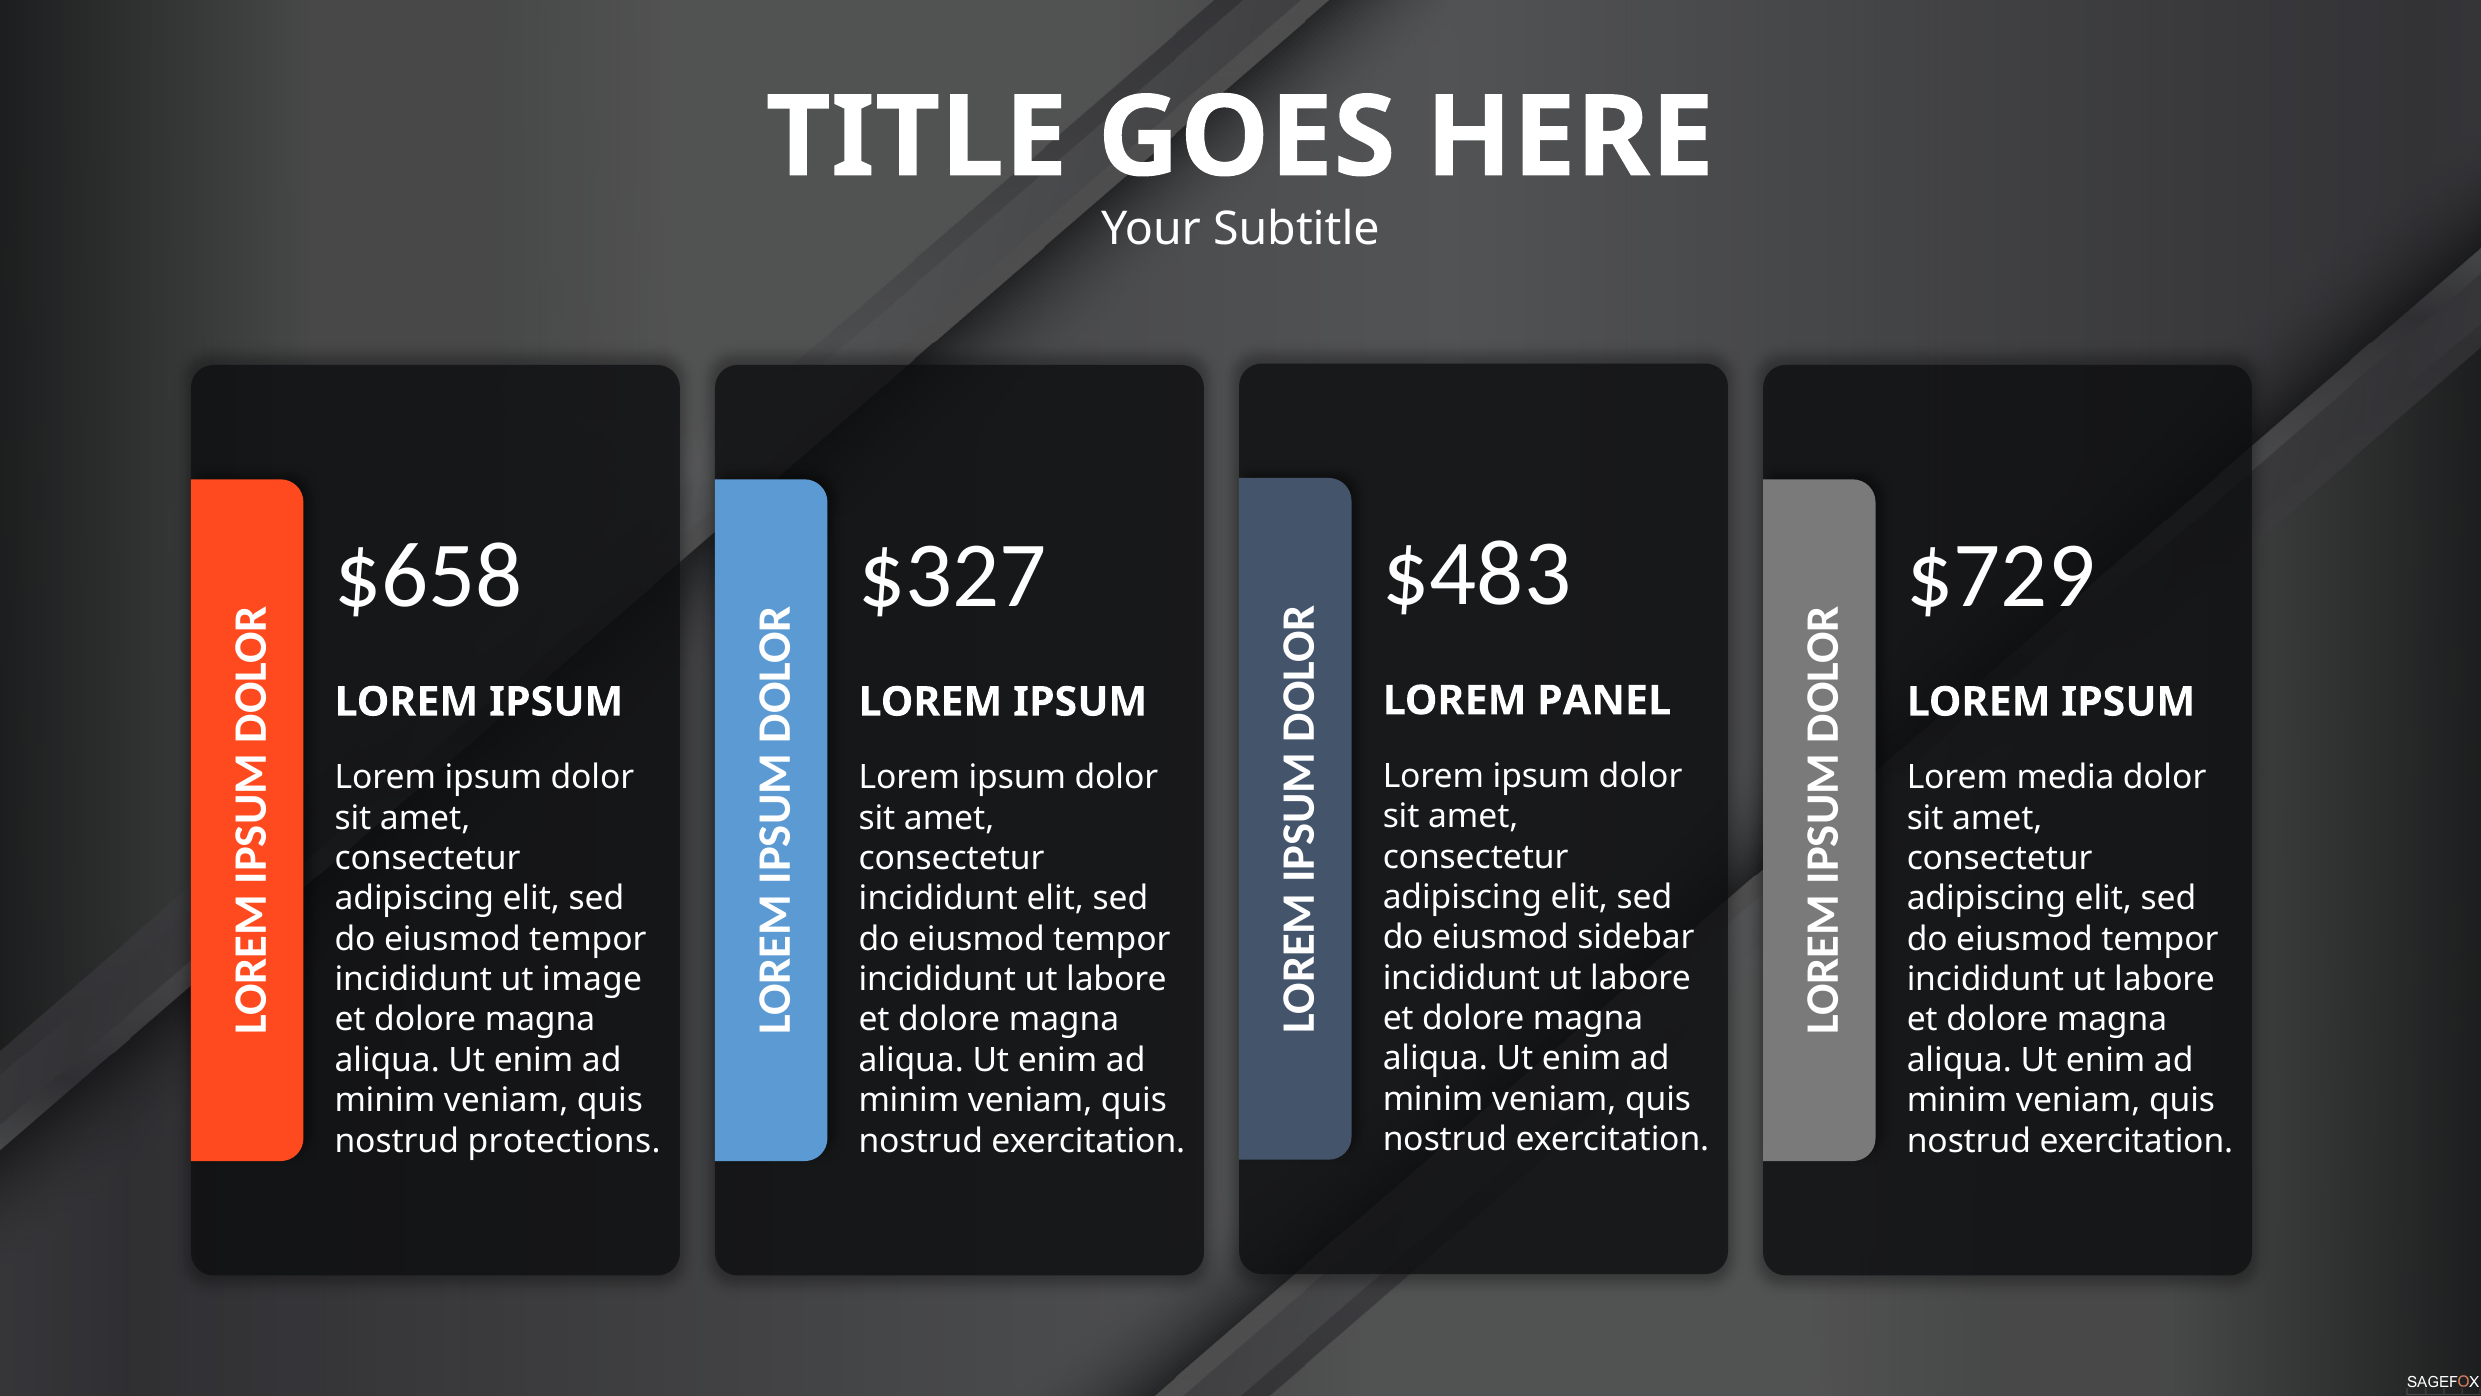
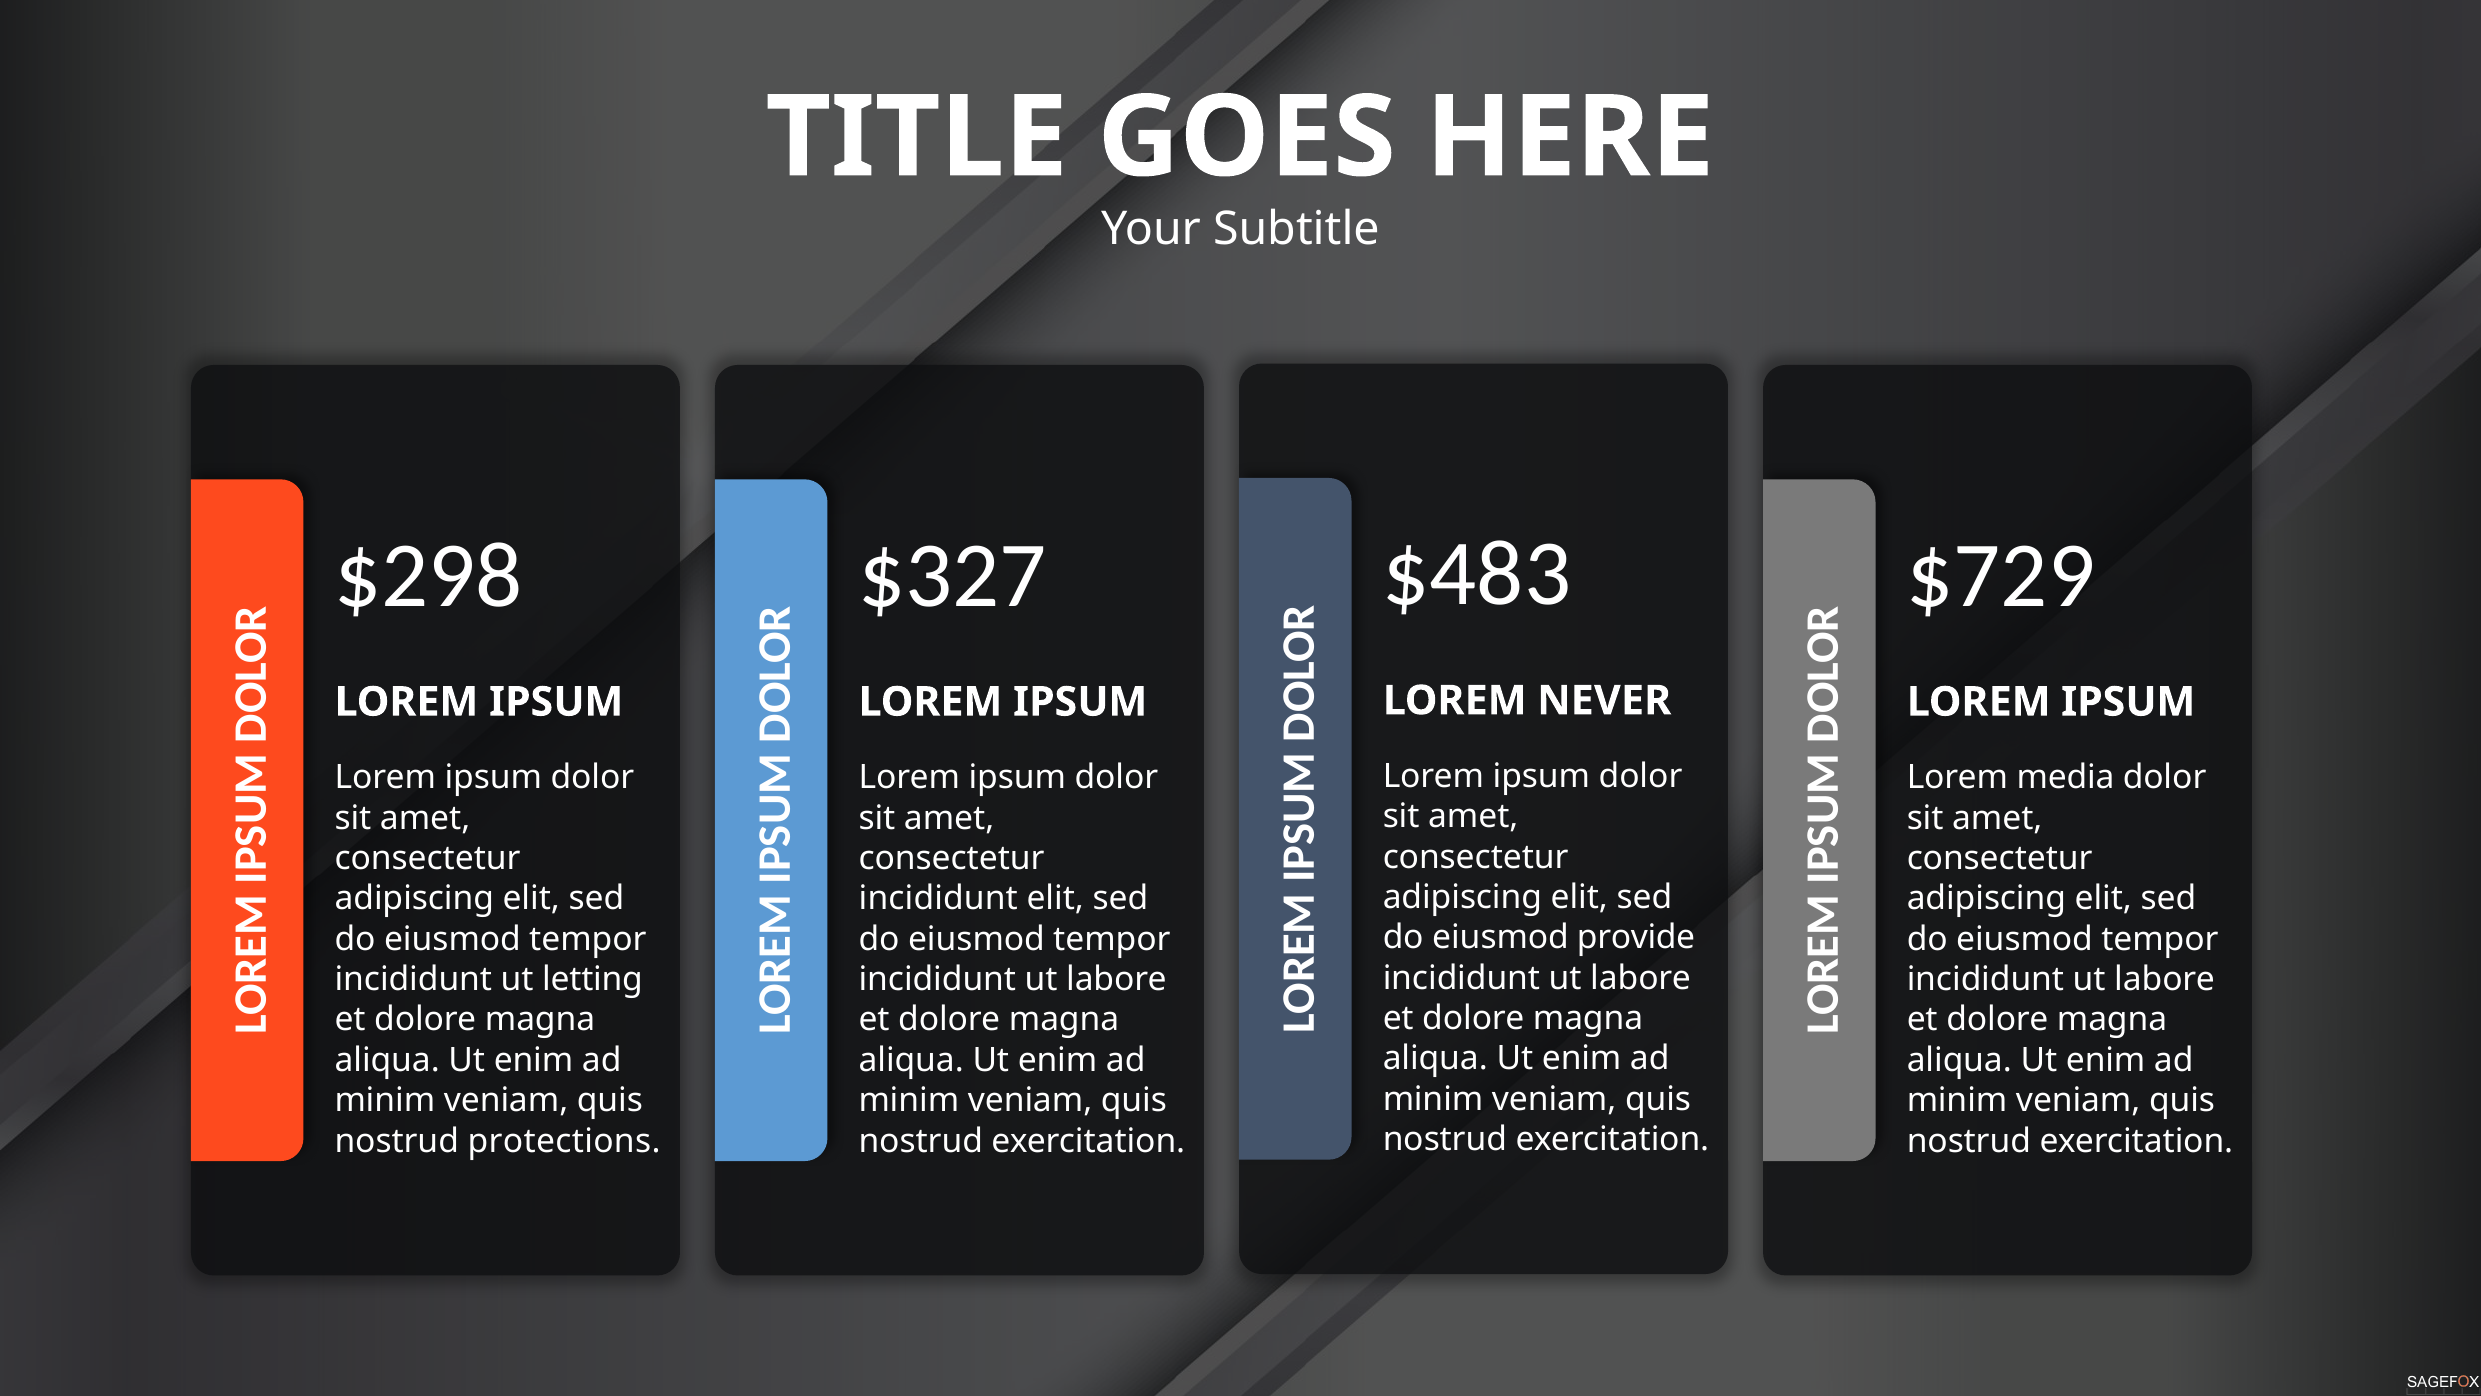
$658: $658 -> $298 (429, 575)
PANEL: PANEL -> NEVER (1604, 700)
sidebar: sidebar -> provide (1636, 937)
image: image -> letting (593, 979)
